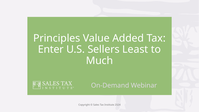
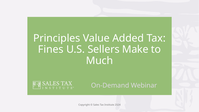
Enter: Enter -> Fines (51, 49)
Least: Least -> Make (135, 49)
